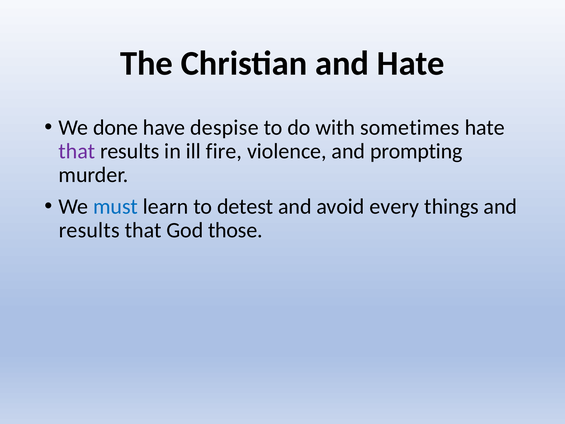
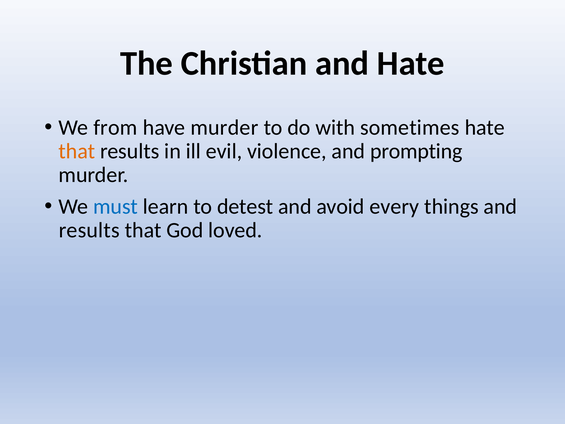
done: done -> from (115, 127)
have despise: despise -> murder (224, 127)
that colour: purple -> orange (77, 151)
fire: fire -> evil (224, 151)
those: those -> loved (235, 230)
